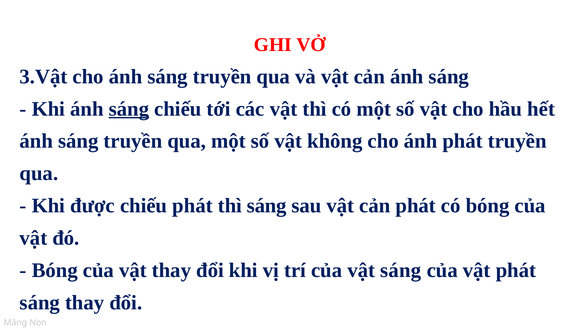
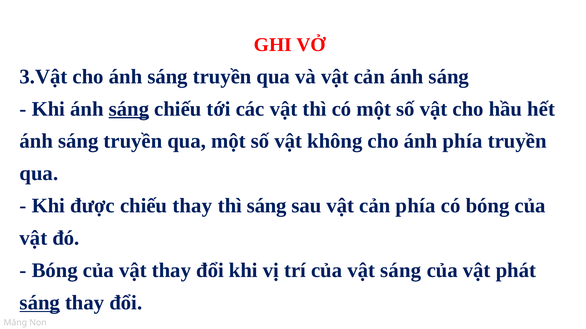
ánh phát: phát -> phía (462, 141)
chiếu phát: phát -> thay (192, 206)
cản phát: phát -> phía (416, 206)
sáng underline: none -> present (40, 303)
